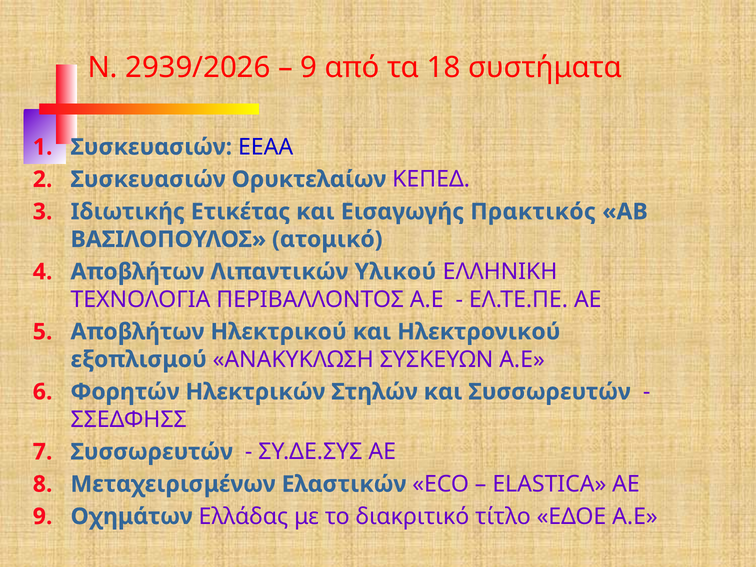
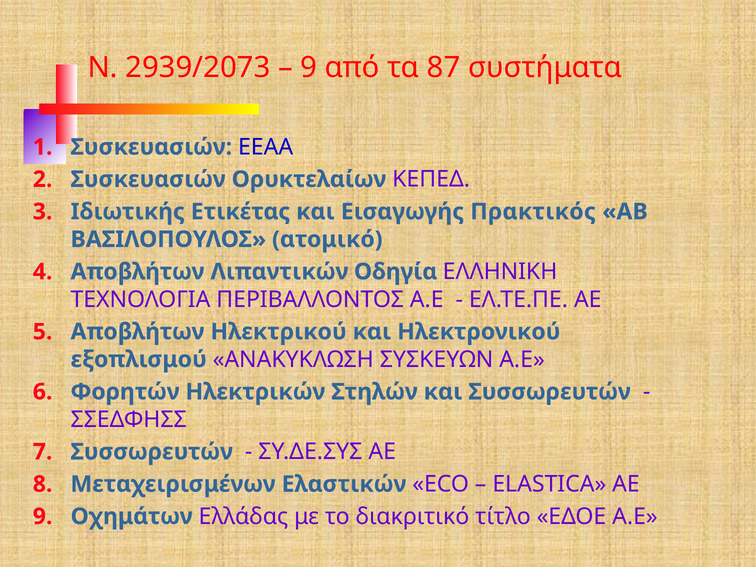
2939/2026: 2939/2026 -> 2939/2073 (198, 68)
18: 18 -> 87 (444, 68)
Υλικού: Υλικού -> Οδηγία (396, 272)
